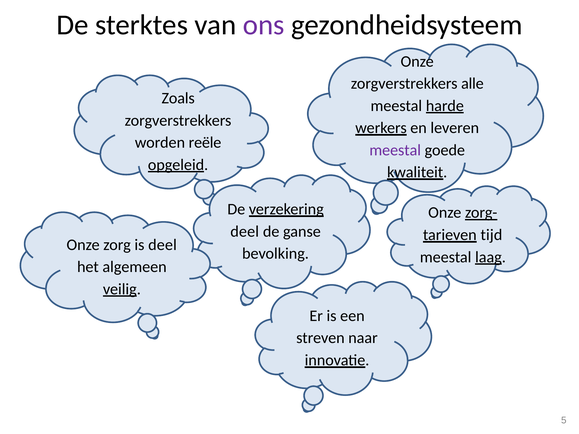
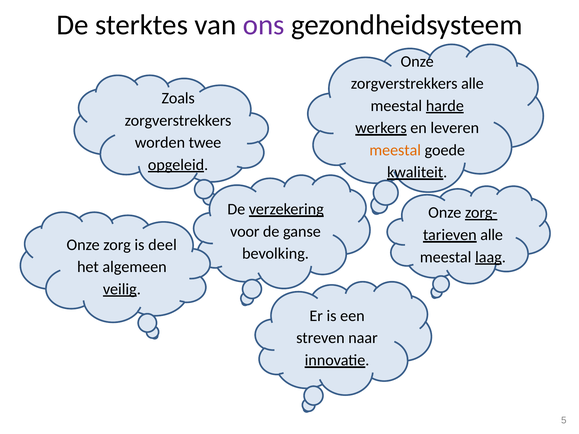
reële: reële -> twee (205, 143)
meestal colour: purple -> orange (395, 150)
deel: deel -> voor (245, 232)
tijd: tijd -> alle (492, 235)
